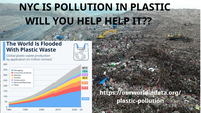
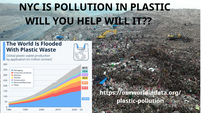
HELP HELP: HELP -> WILL (117, 21)
